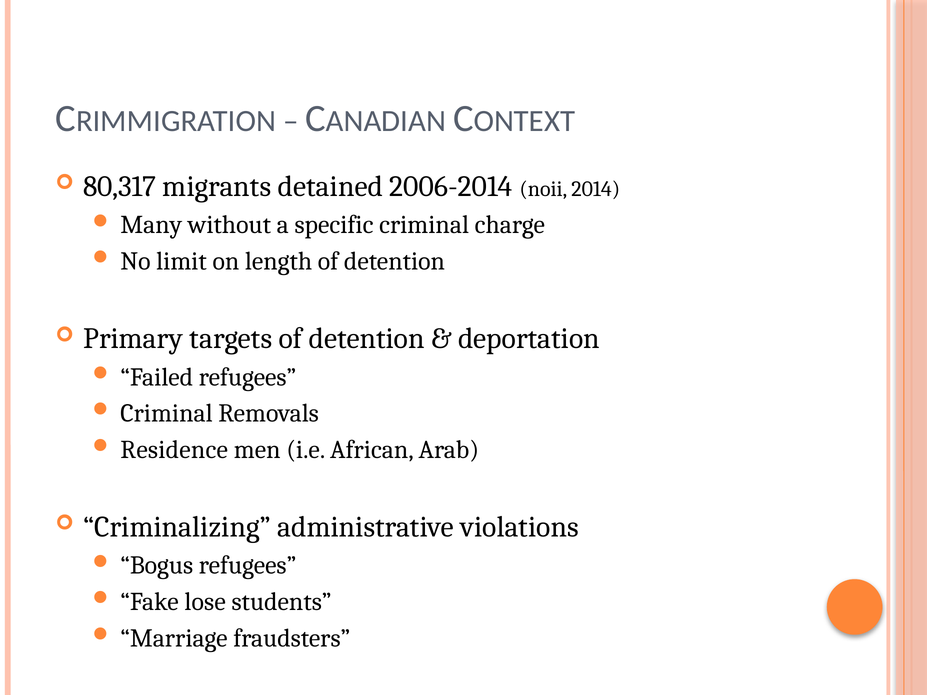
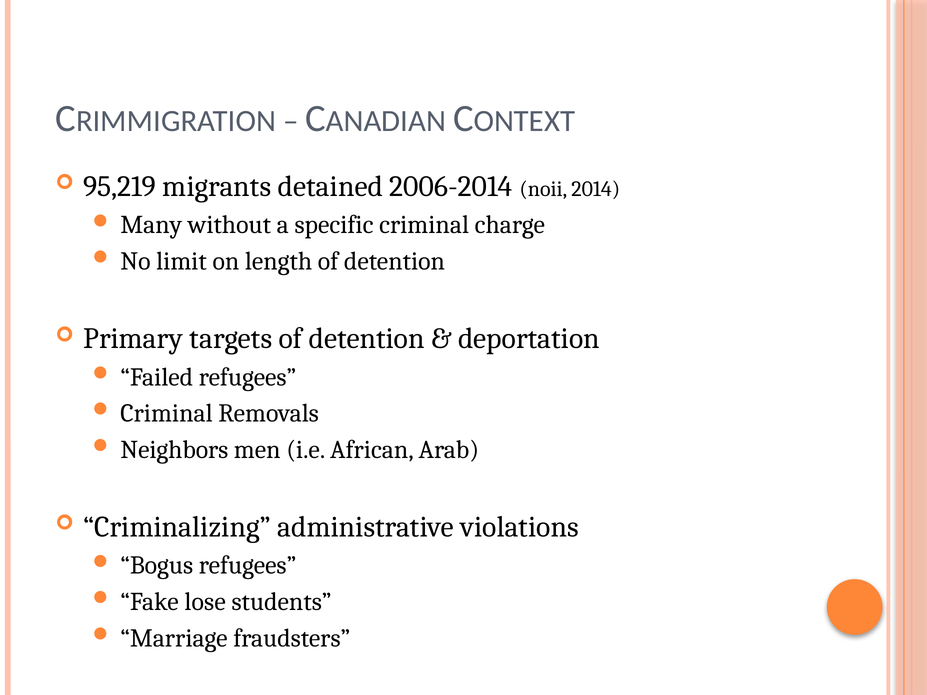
80,317: 80,317 -> 95,219 (120, 187)
Residence: Residence -> Neighbors (174, 450)
